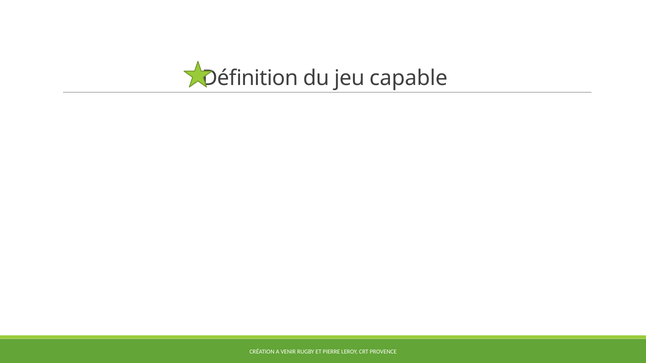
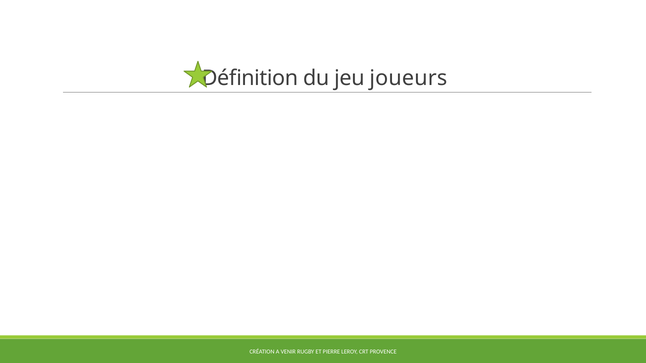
capable: capable -> joueurs (408, 78)
